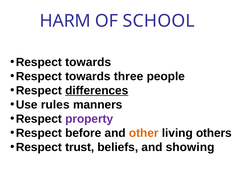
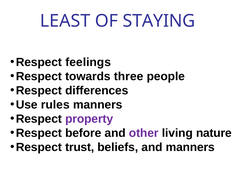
HARM: HARM -> LEAST (65, 21)
SCHOOL: SCHOOL -> STAYING (159, 21)
towards: towards -> feelings (88, 62)
differences underline: present -> none (97, 91)
other colour: orange -> purple (144, 134)
others: others -> nature (214, 134)
and showing: showing -> manners (190, 148)
